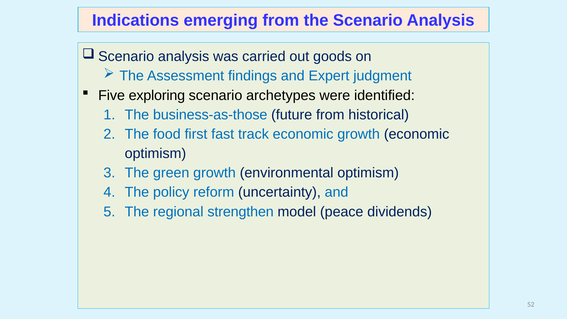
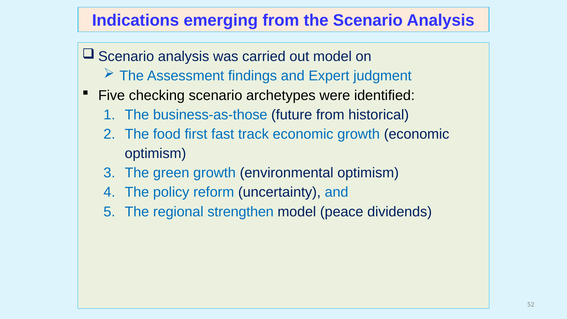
out goods: goods -> model (332, 57)
exploring: exploring -> checking (157, 95)
